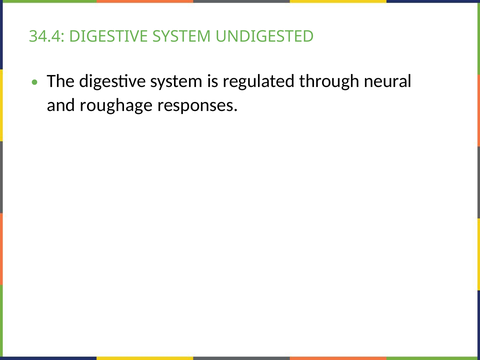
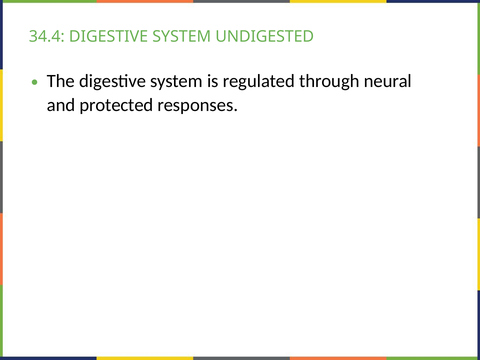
roughage: roughage -> protected (116, 105)
